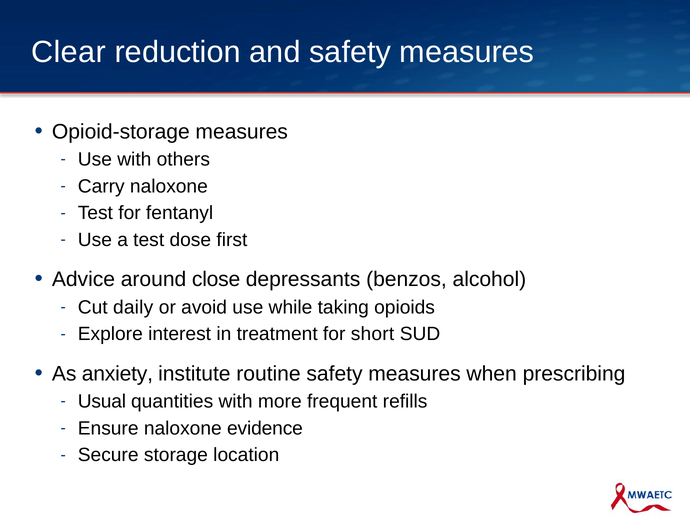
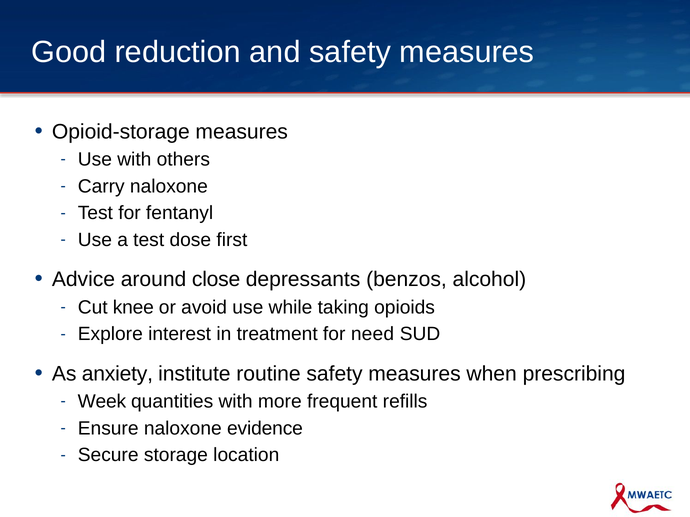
Clear: Clear -> Good (69, 52)
daily: daily -> knee (133, 308)
short: short -> need (373, 334)
Usual: Usual -> Week (102, 402)
